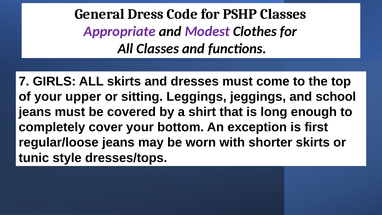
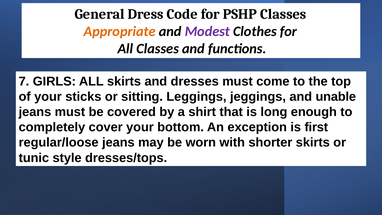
Appropriate colour: purple -> orange (120, 31)
upper: upper -> sticks (83, 97)
school: school -> unable (336, 97)
